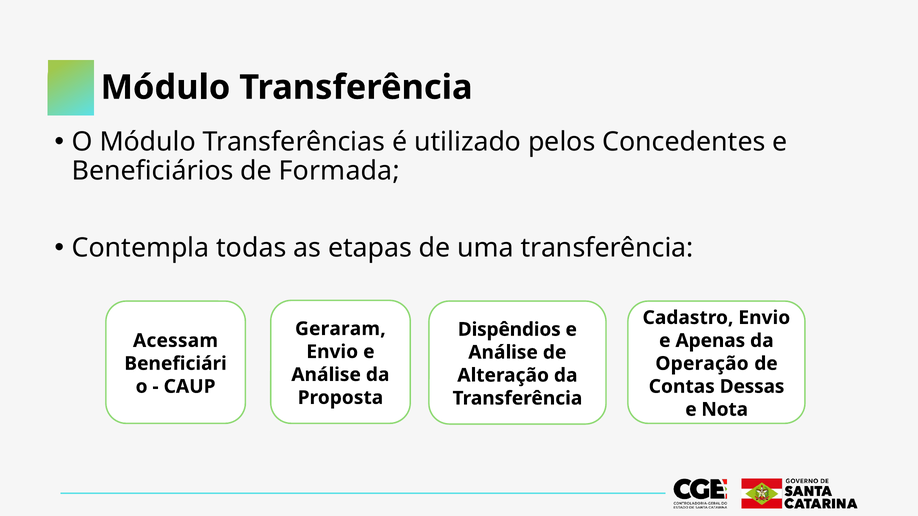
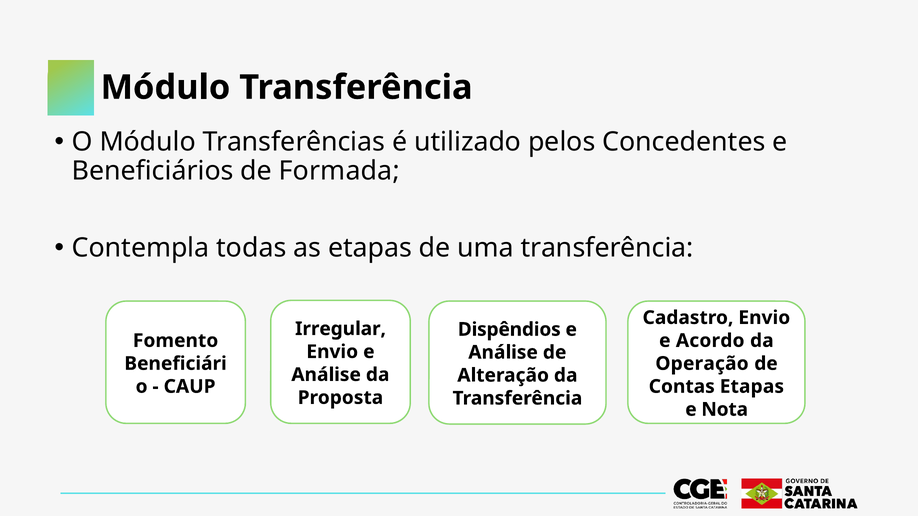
Geraram: Geraram -> Irregular (340, 329)
Acessam: Acessam -> Fomento (176, 341)
Apenas: Apenas -> Acordo (710, 341)
Contas Dessas: Dessas -> Etapas (752, 387)
